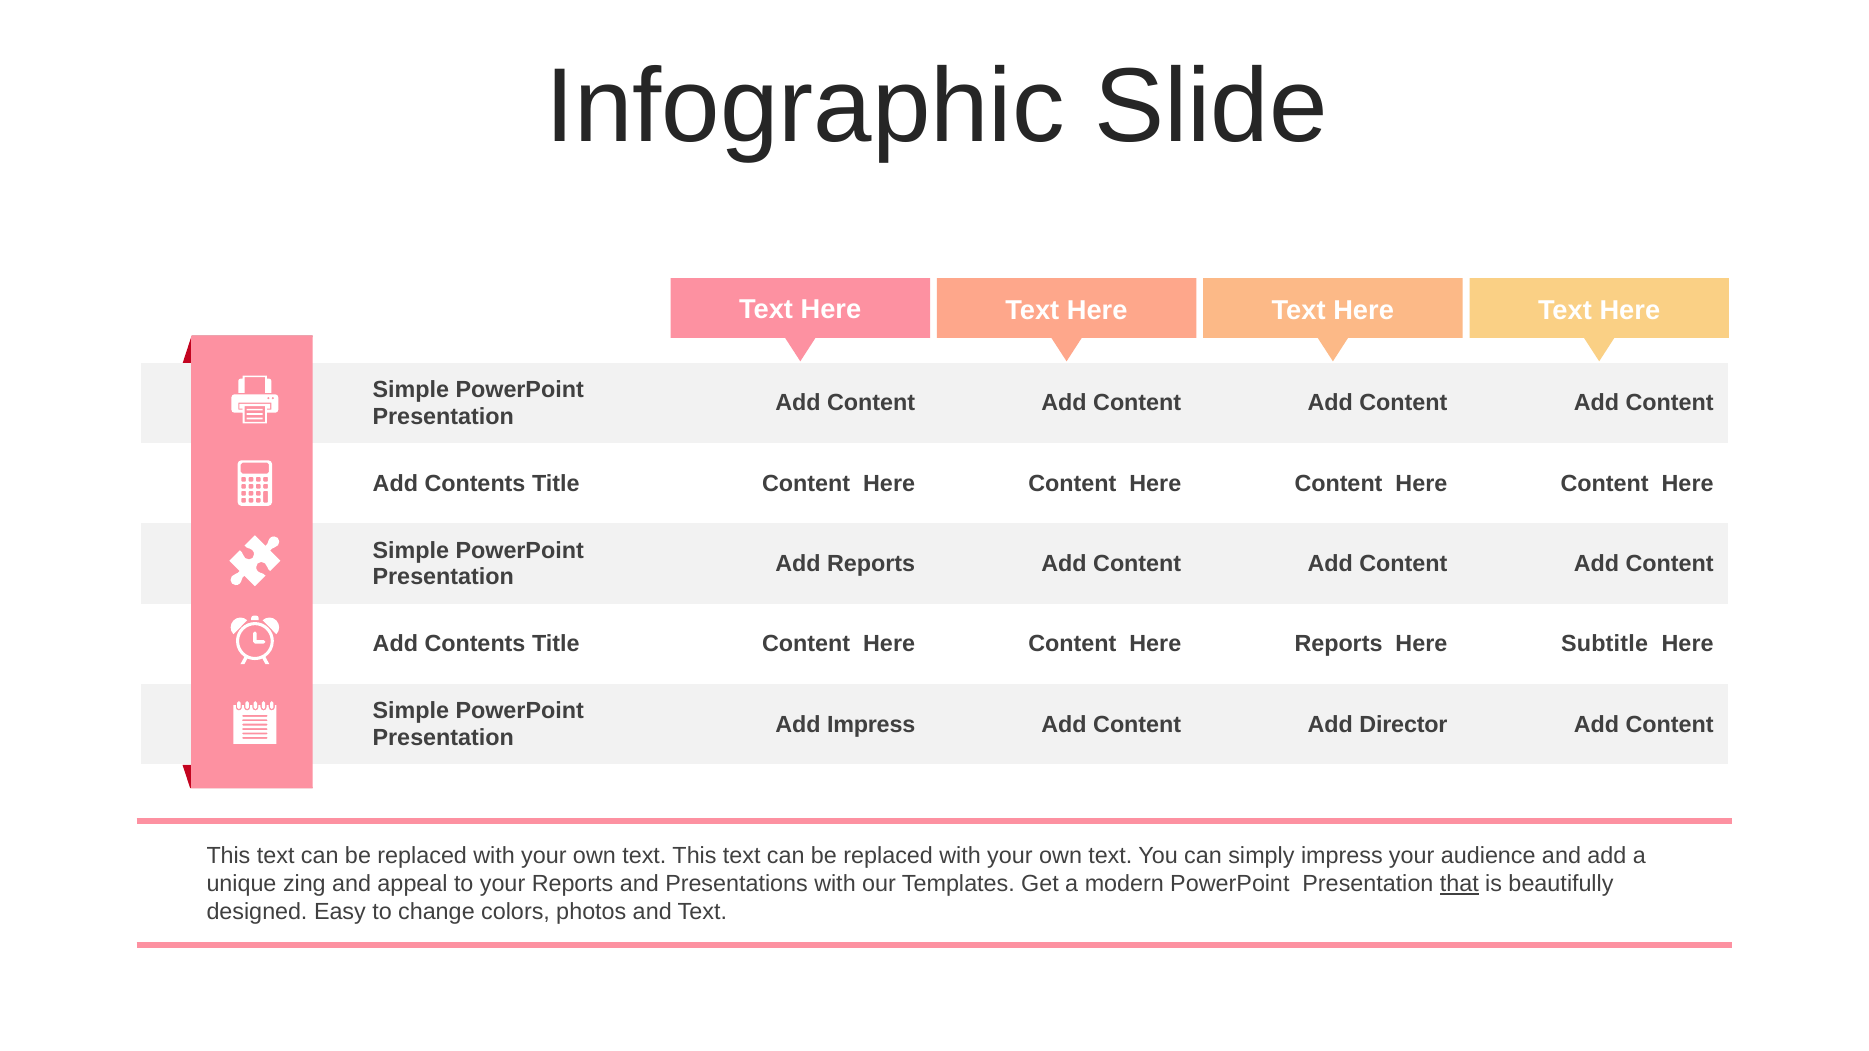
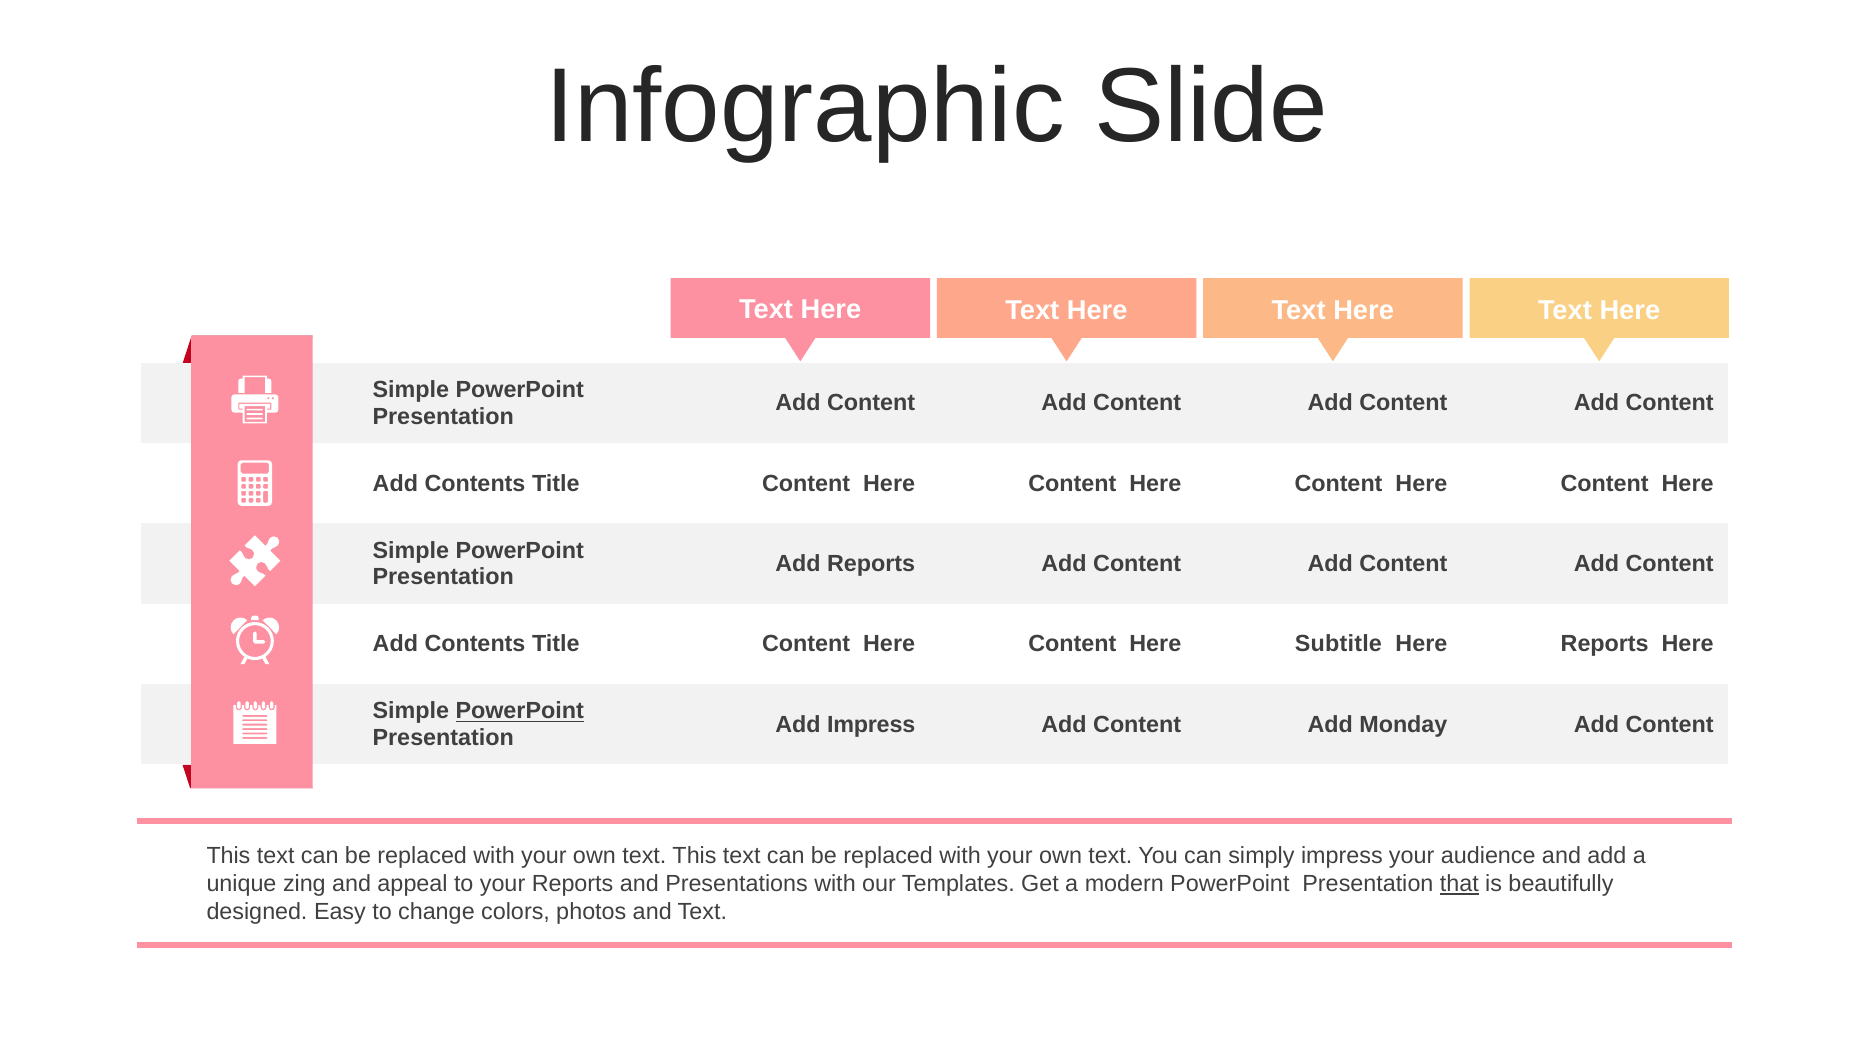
Here Reports: Reports -> Subtitle (1338, 644)
Here Subtitle: Subtitle -> Reports (1605, 644)
PowerPoint underline: none -> present (520, 711)
Director: Director -> Monday (1403, 725)
